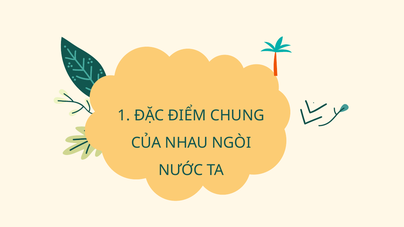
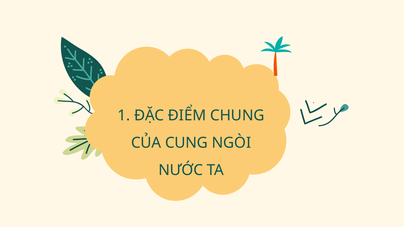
NHAU: NHAU -> CUNG (187, 143)
